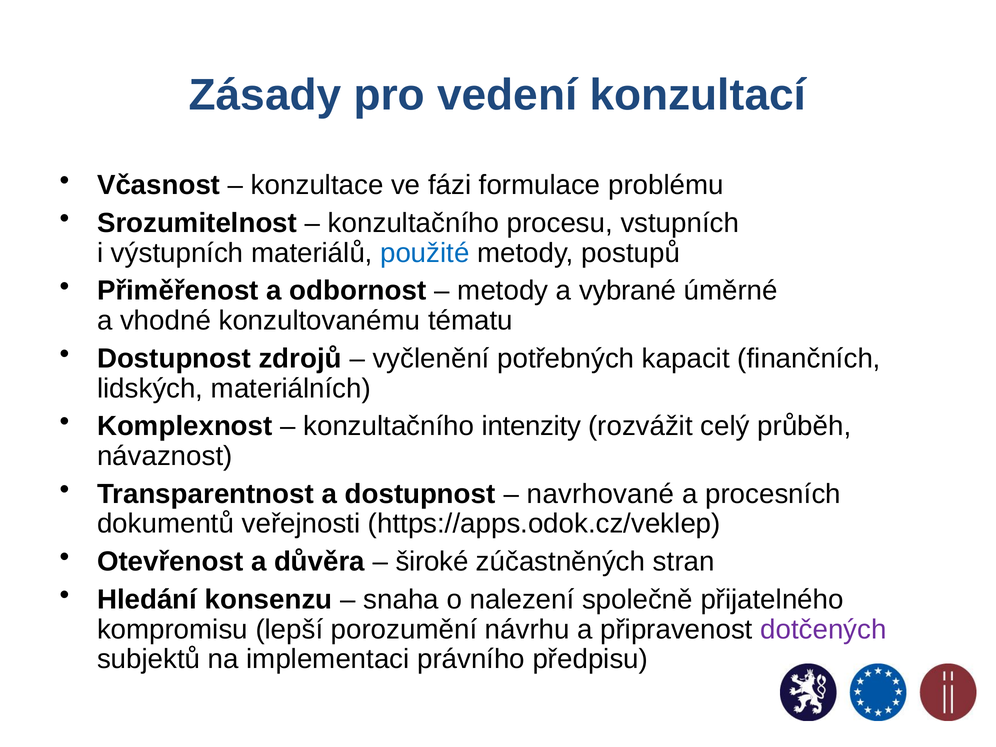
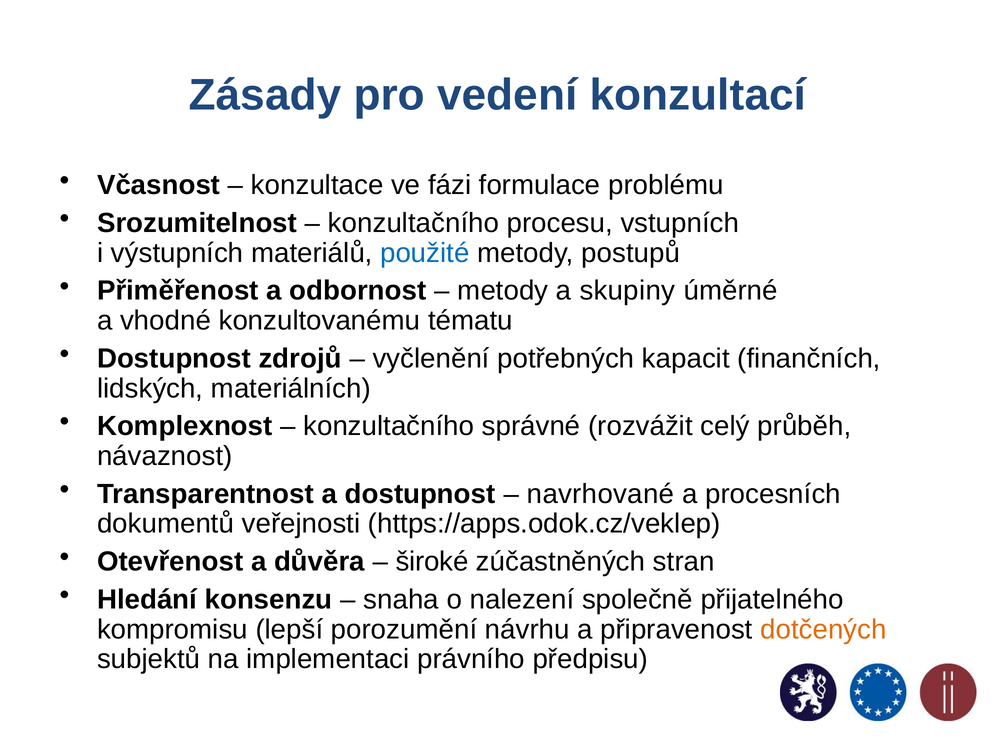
vybrané: vybrané -> skupiny (627, 291)
intenzity: intenzity -> správné (531, 426)
dotčených colour: purple -> orange (823, 629)
